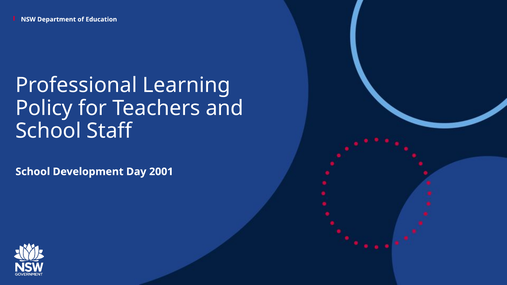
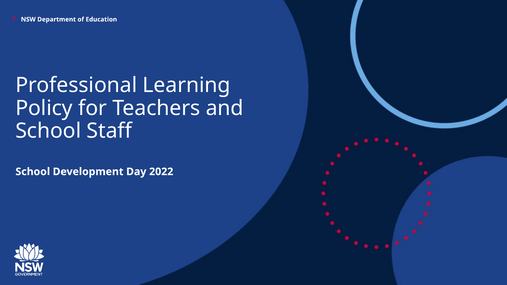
2001: 2001 -> 2022 (161, 172)
